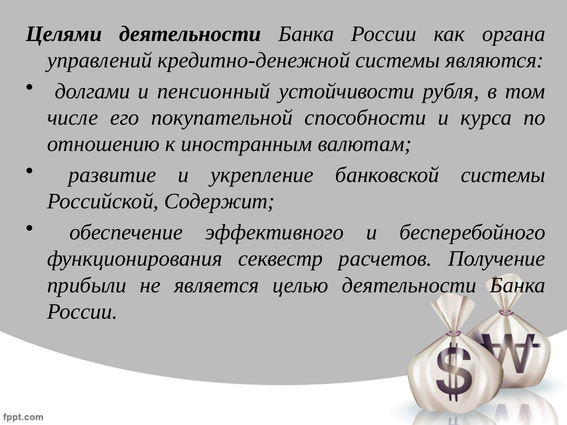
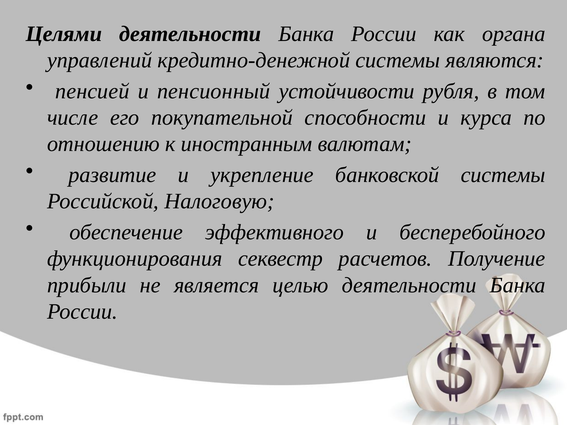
долгами: долгами -> пенсией (92, 91)
Содержит: Содержит -> Налоговую (219, 201)
